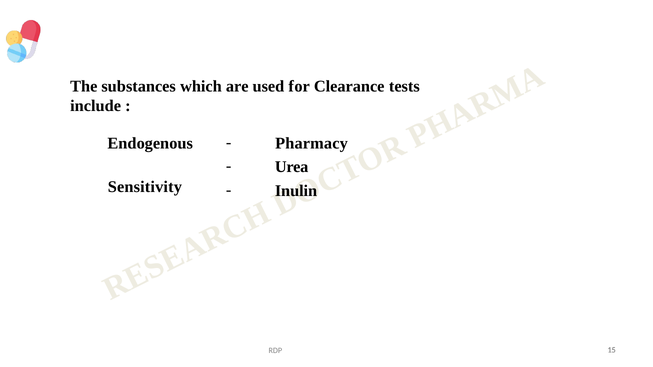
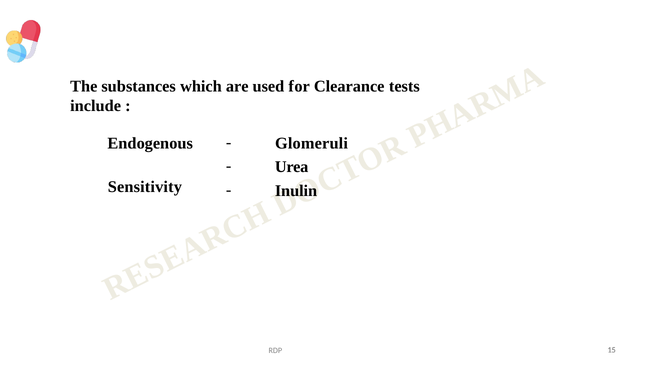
Pharmacy: Pharmacy -> Glomeruli (312, 144)
